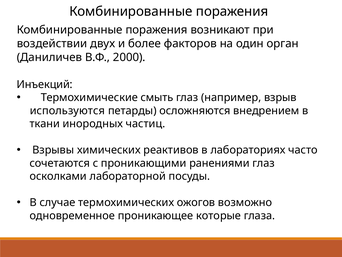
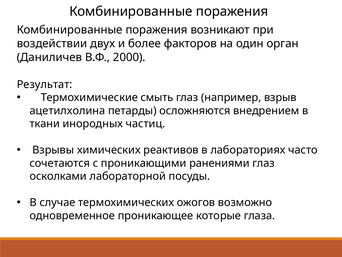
Инъекций: Инъекций -> Результат (45, 84)
используются: используются -> ацетилхолина (67, 110)
